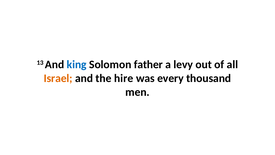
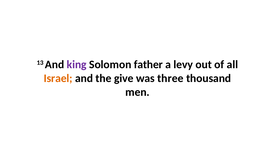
king colour: blue -> purple (77, 64)
hire: hire -> give (124, 78)
every: every -> three (170, 78)
